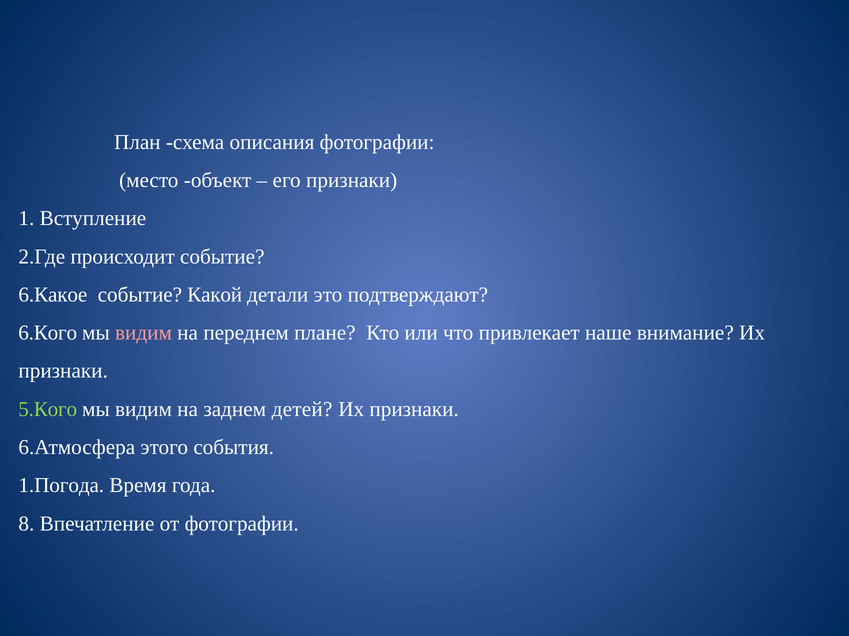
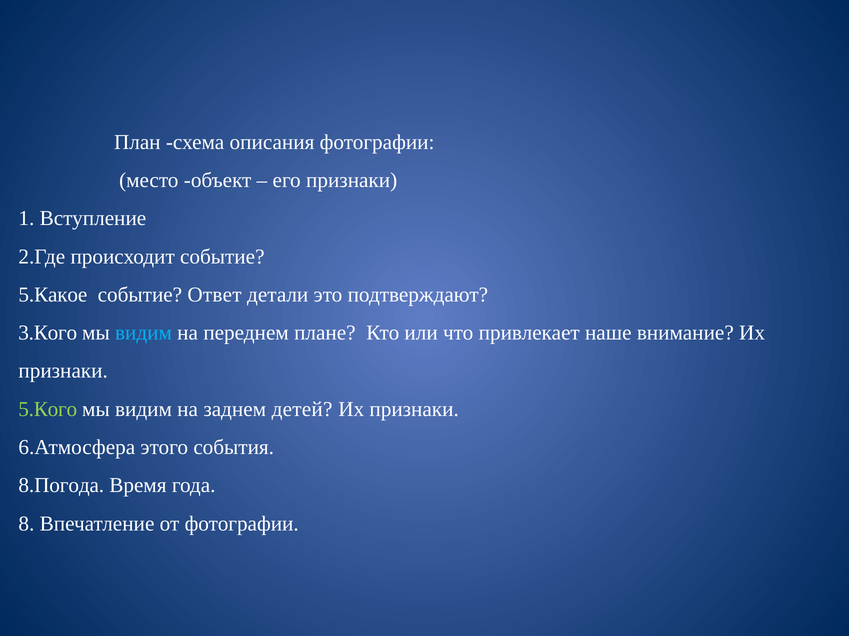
6.Какое: 6.Какое -> 5.Какое (53, 295)
Какой: Какой -> Ответ (214, 295)
6.Кого: 6.Кого -> 3.Кого (48, 333)
видим colour: pink -> light blue (144, 333)
1.Погода: 1.Погода -> 8.Погода (61, 486)
